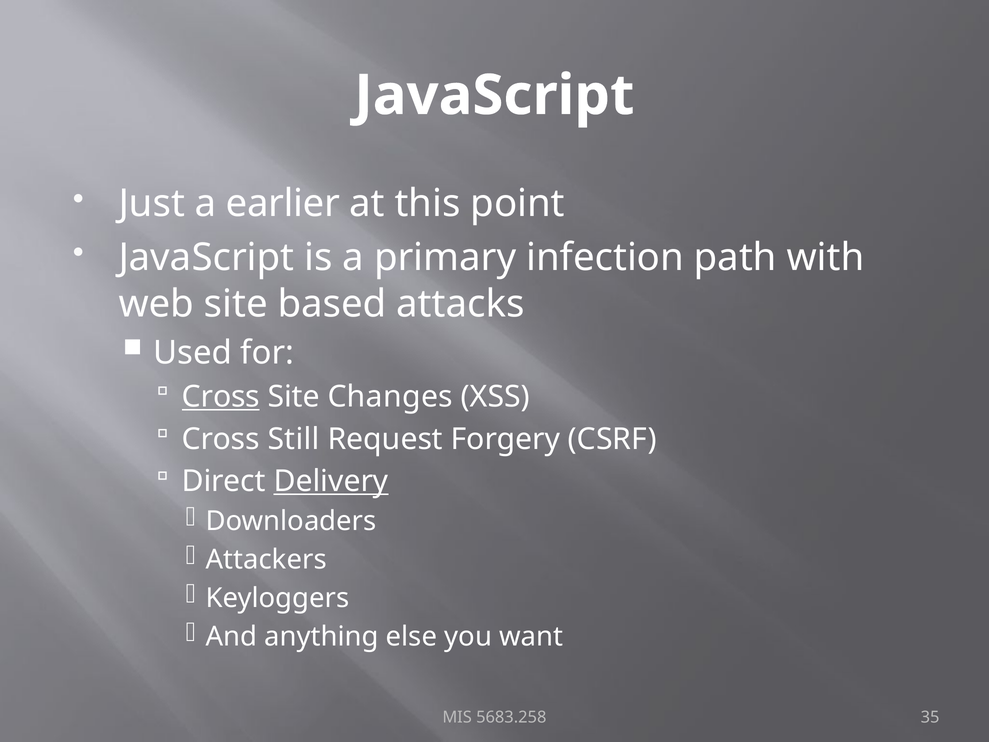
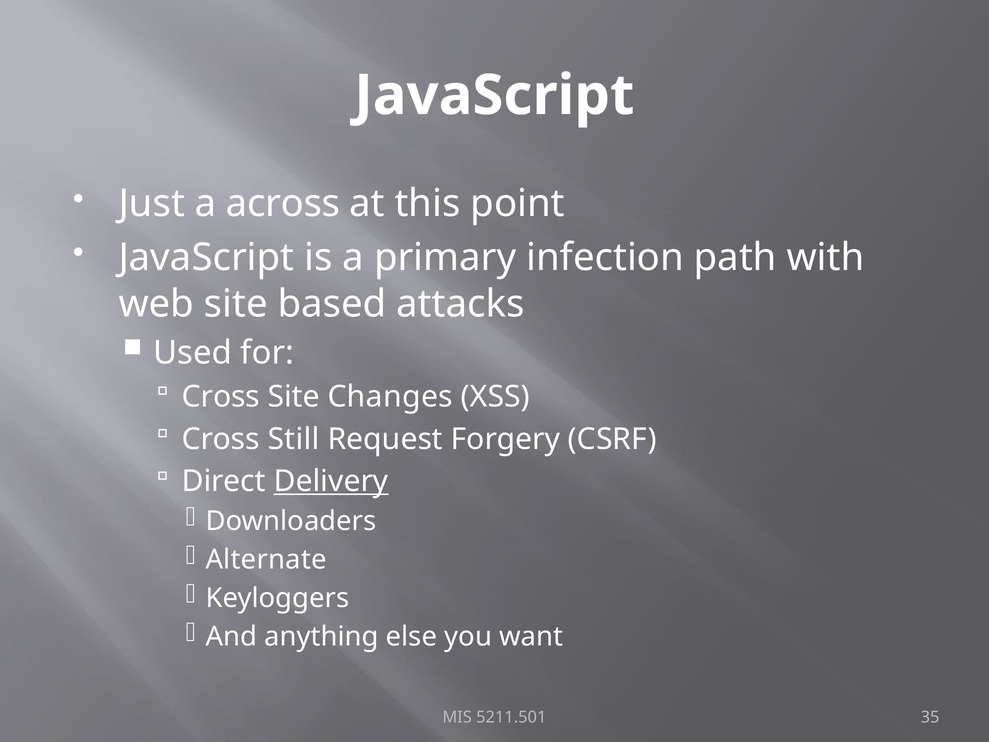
earlier: earlier -> across (283, 204)
Cross underline: present -> none (221, 397)
Attackers: Attackers -> Alternate (266, 560)
5683.258: 5683.258 -> 5211.501 (511, 717)
